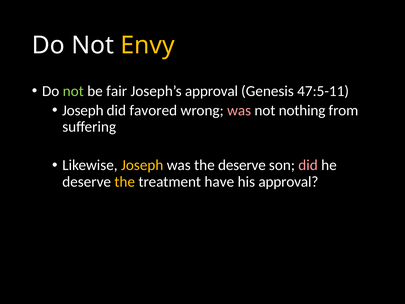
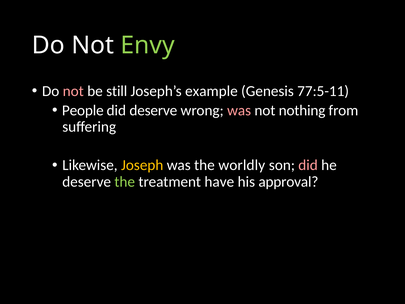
Envy colour: yellow -> light green (148, 45)
not colour: light green -> pink (73, 91)
fair: fair -> still (117, 91)
Joseph’s approval: approval -> example (211, 91)
47:5-11: 47:5-11 -> 77:5-11 (323, 91)
Joseph: Joseph -> People (83, 110)
did favored: favored -> deserve (153, 110)
the deserve: deserve -> worldly (242, 165)
the colour: yellow -> light green (125, 182)
